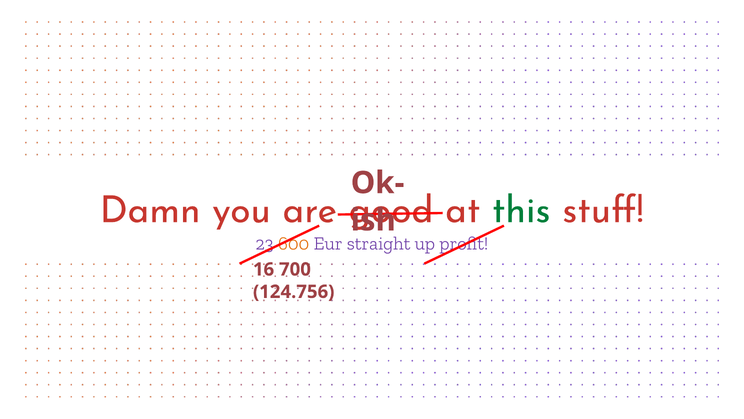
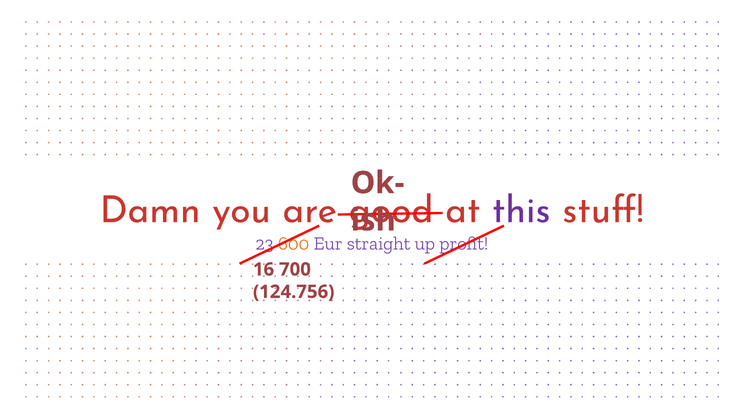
this colour: green -> purple (521, 210)
